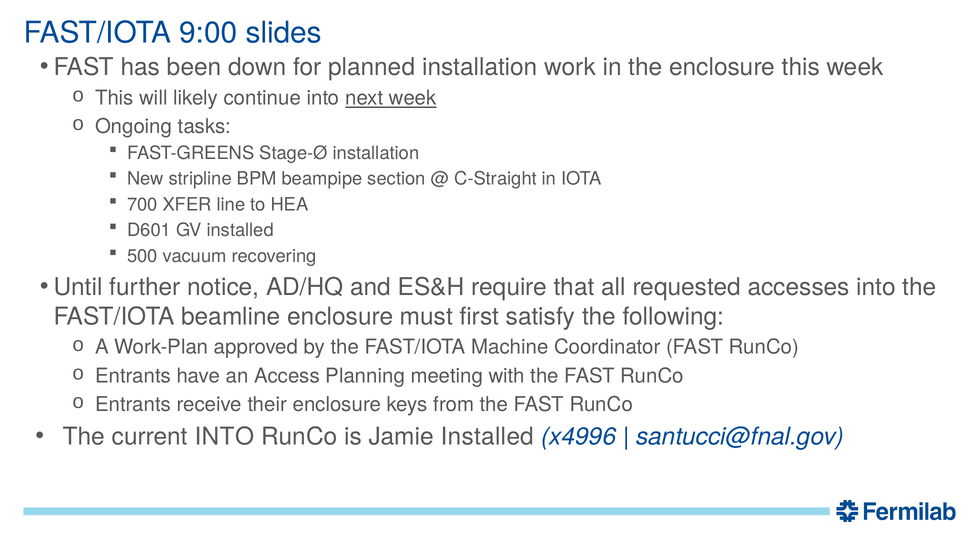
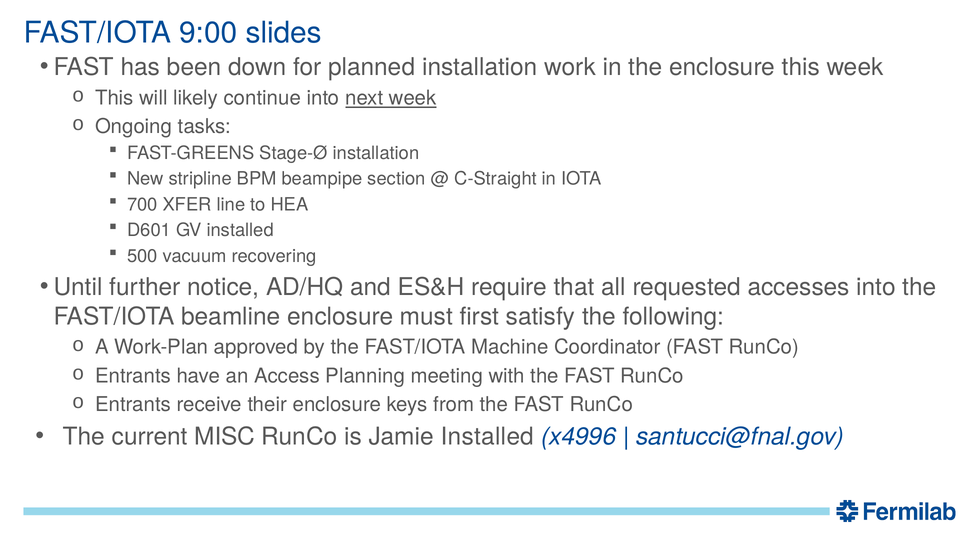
current INTO: INTO -> MISC (225, 436)
